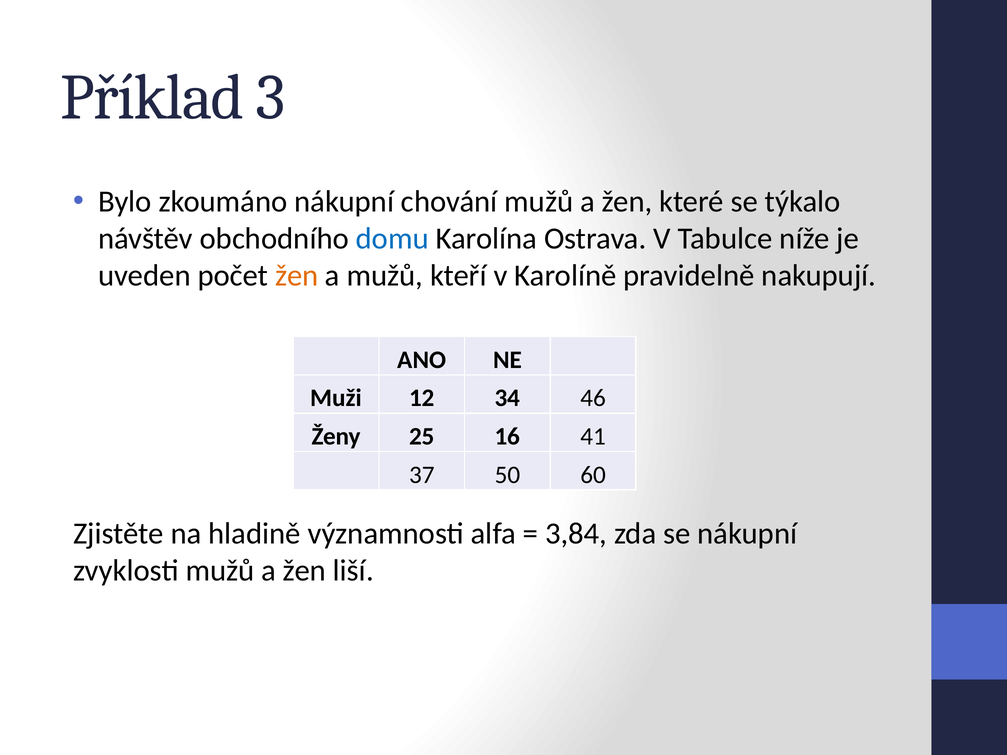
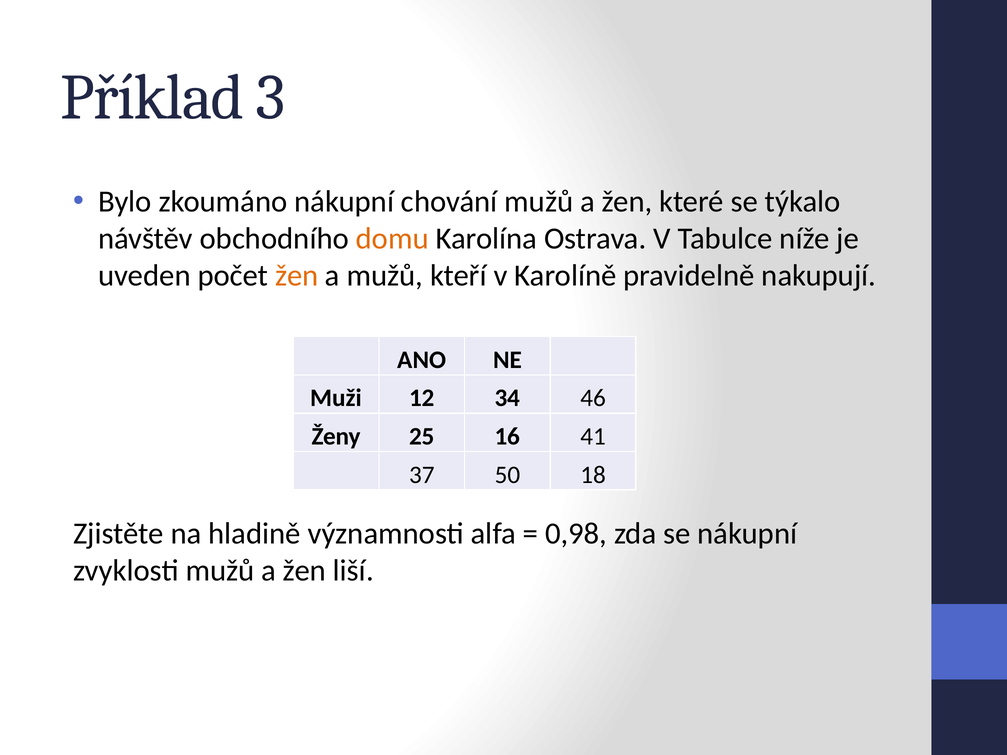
domu colour: blue -> orange (392, 239)
60: 60 -> 18 (593, 475)
3,84: 3,84 -> 0,98 (576, 534)
